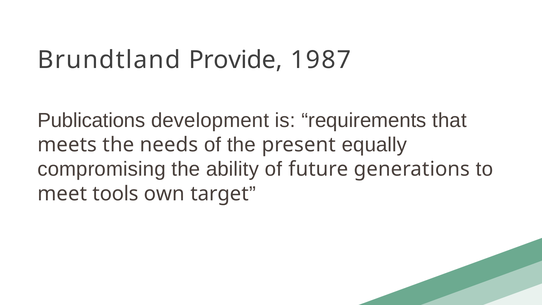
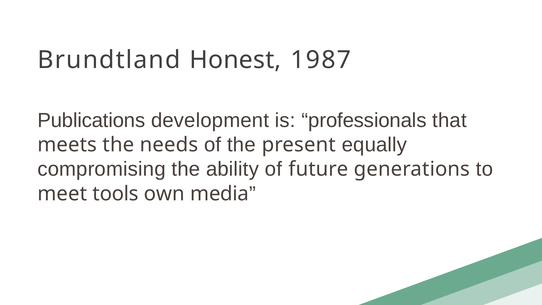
Provide: Provide -> Honest (235, 60)
requirements: requirements -> professionals (364, 120)
target: target -> media (220, 194)
